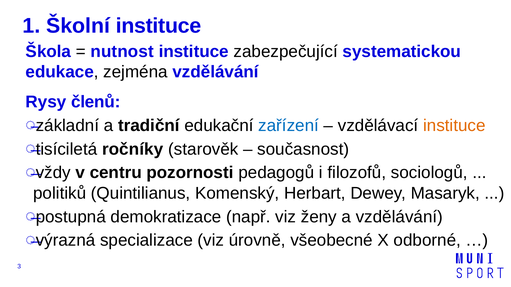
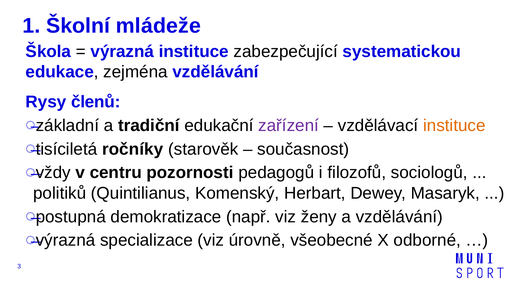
Školní instituce: instituce -> mládeže (158, 26)
nutnost: nutnost -> výrazná (122, 52)
zařízení colour: blue -> purple (289, 126)
